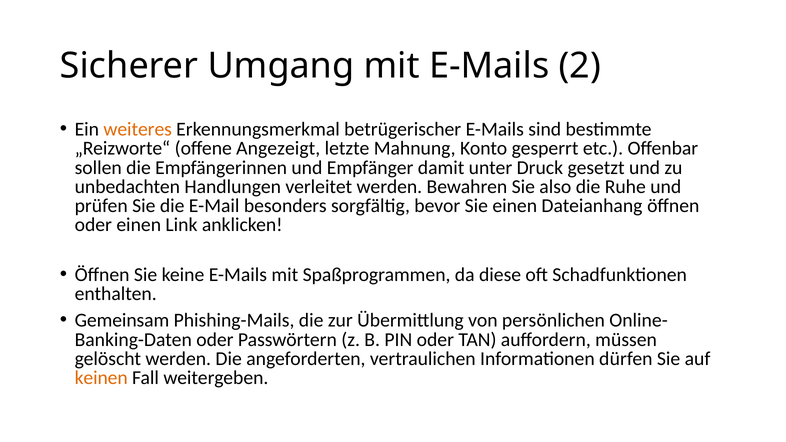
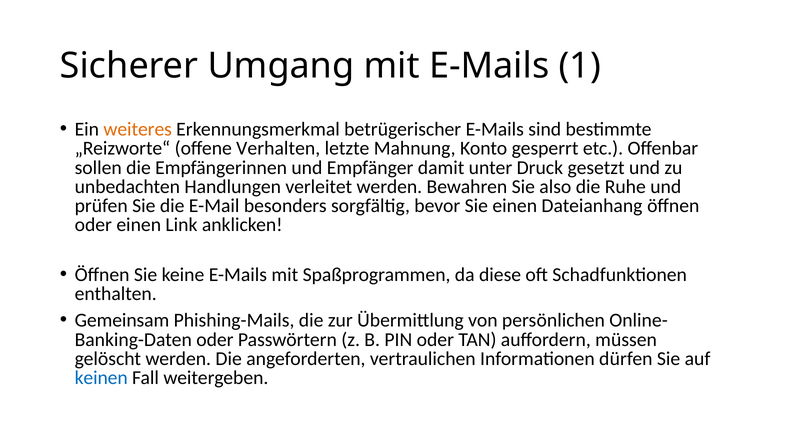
2: 2 -> 1 (580, 66)
Angezeigt: Angezeigt -> Verhalten (278, 149)
keinen colour: orange -> blue (101, 378)
